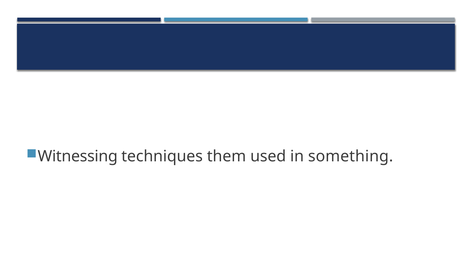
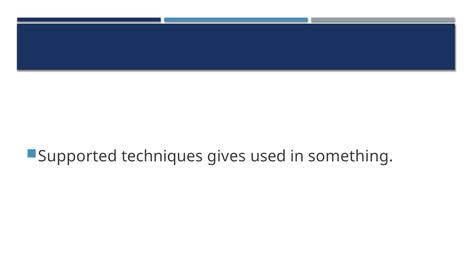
Witnessing: Witnessing -> Supported (78, 157)
them: them -> gives (226, 157)
